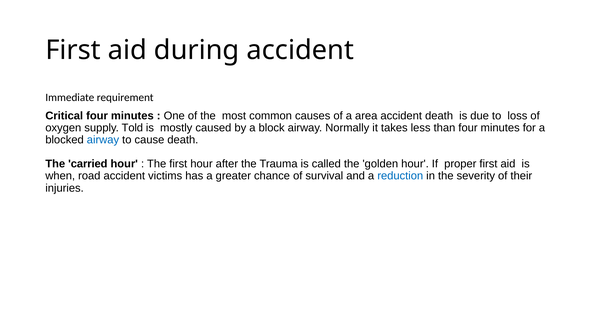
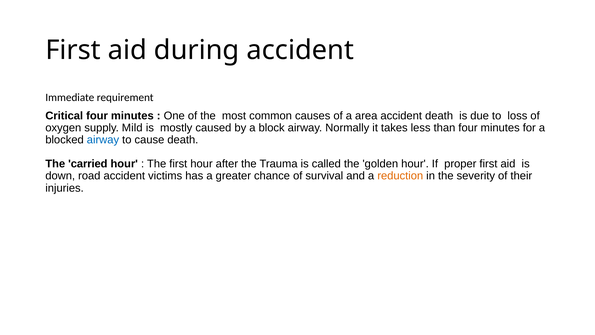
Told: Told -> Mild (132, 128)
when: when -> down (60, 176)
reduction colour: blue -> orange (400, 176)
